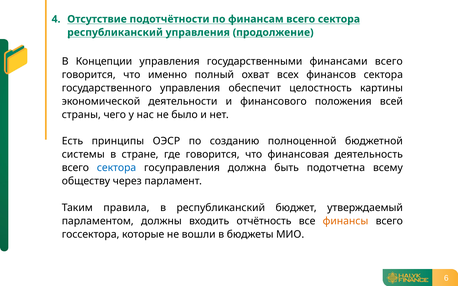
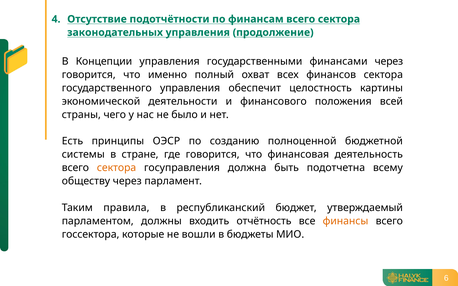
республиканский: республиканский -> законодательных (115, 32)
финансами всего: всего -> через (389, 61)
сектора colour: blue -> orange (117, 168)
